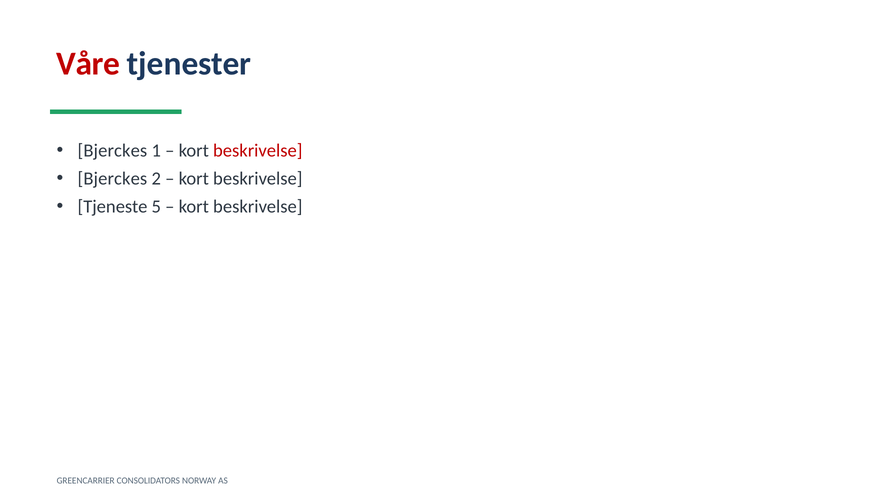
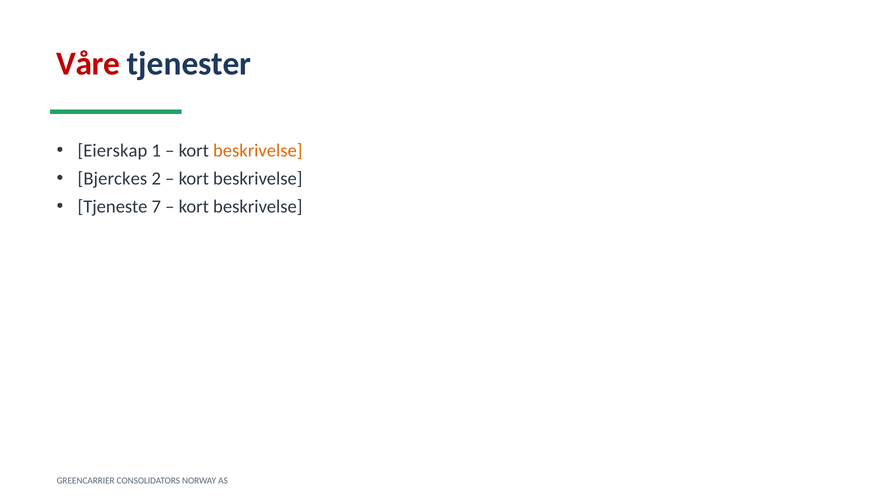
Bjerckes: Bjerckes -> Eierskap (112, 151)
beskrivelse colour: red -> orange (258, 151)
5: 5 -> 7 (156, 207)
